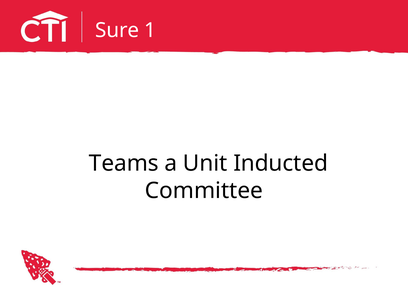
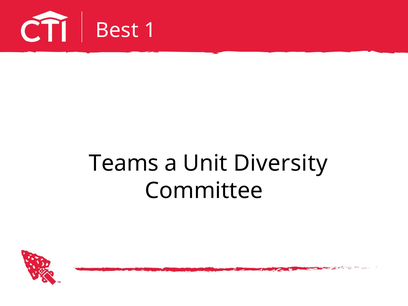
Sure: Sure -> Best (117, 30)
Inducted: Inducted -> Diversity (281, 163)
